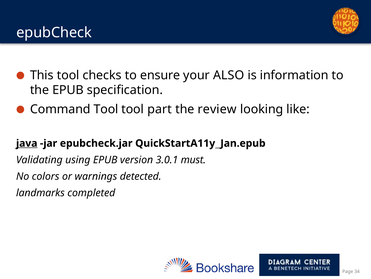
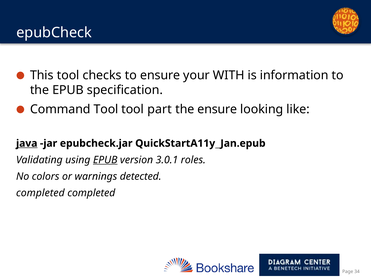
ALSO: ALSO -> WITH (229, 75)
the review: review -> ensure (217, 109)
EPUB underline: none -> present (105, 159)
must: must -> roles (193, 159)
landmarks: landmarks -> completed (40, 192)
